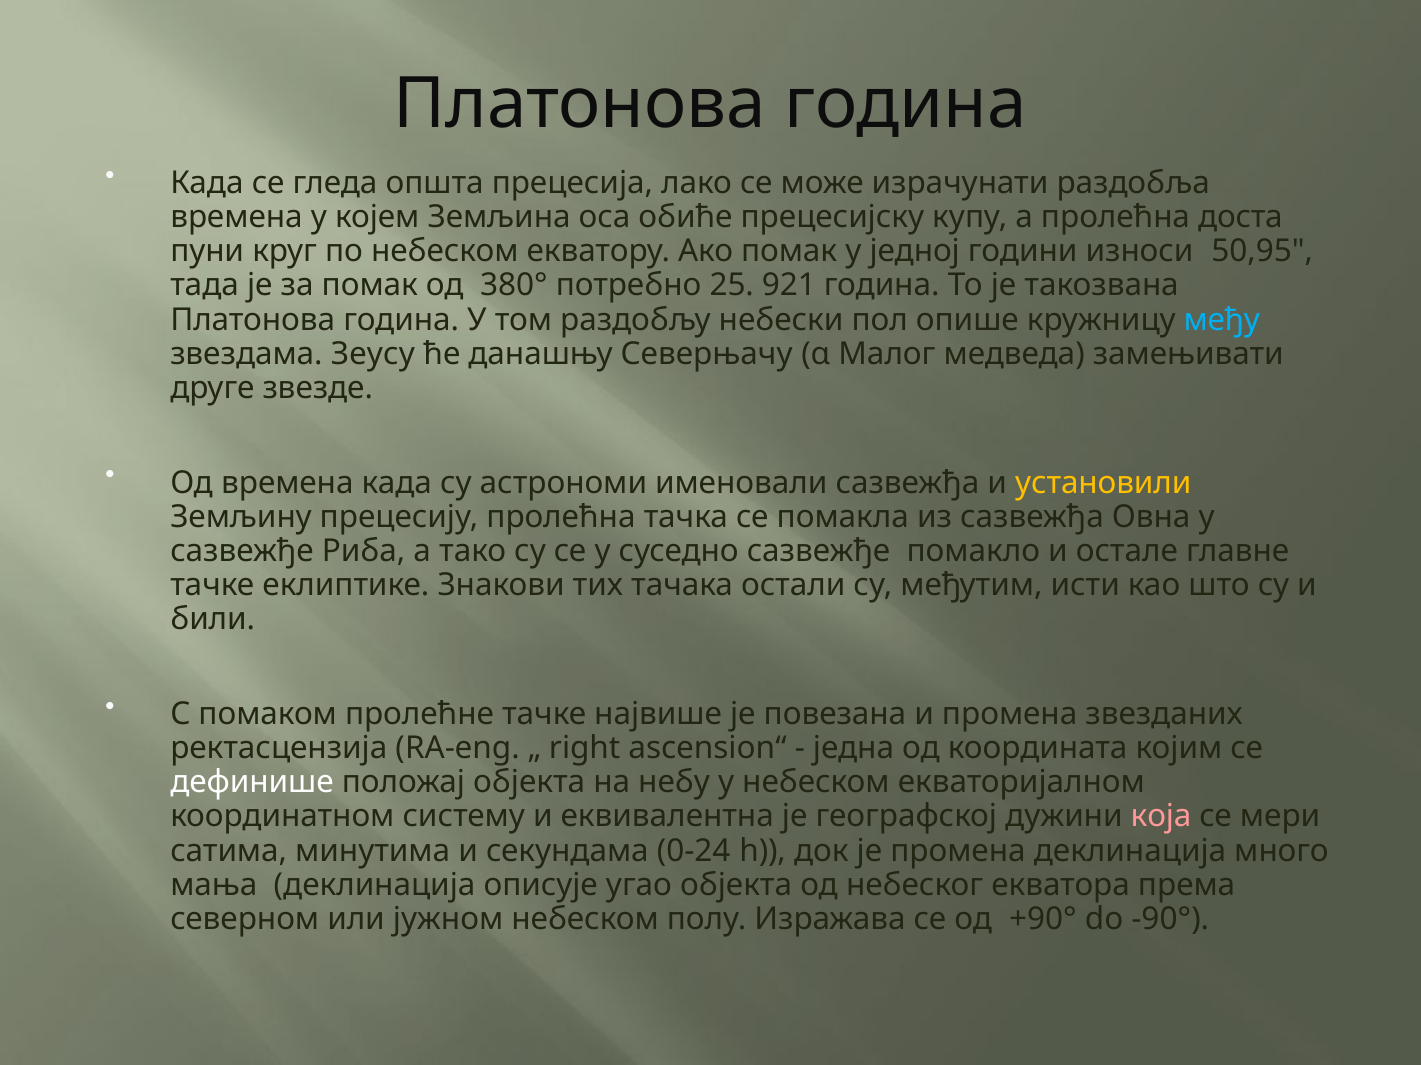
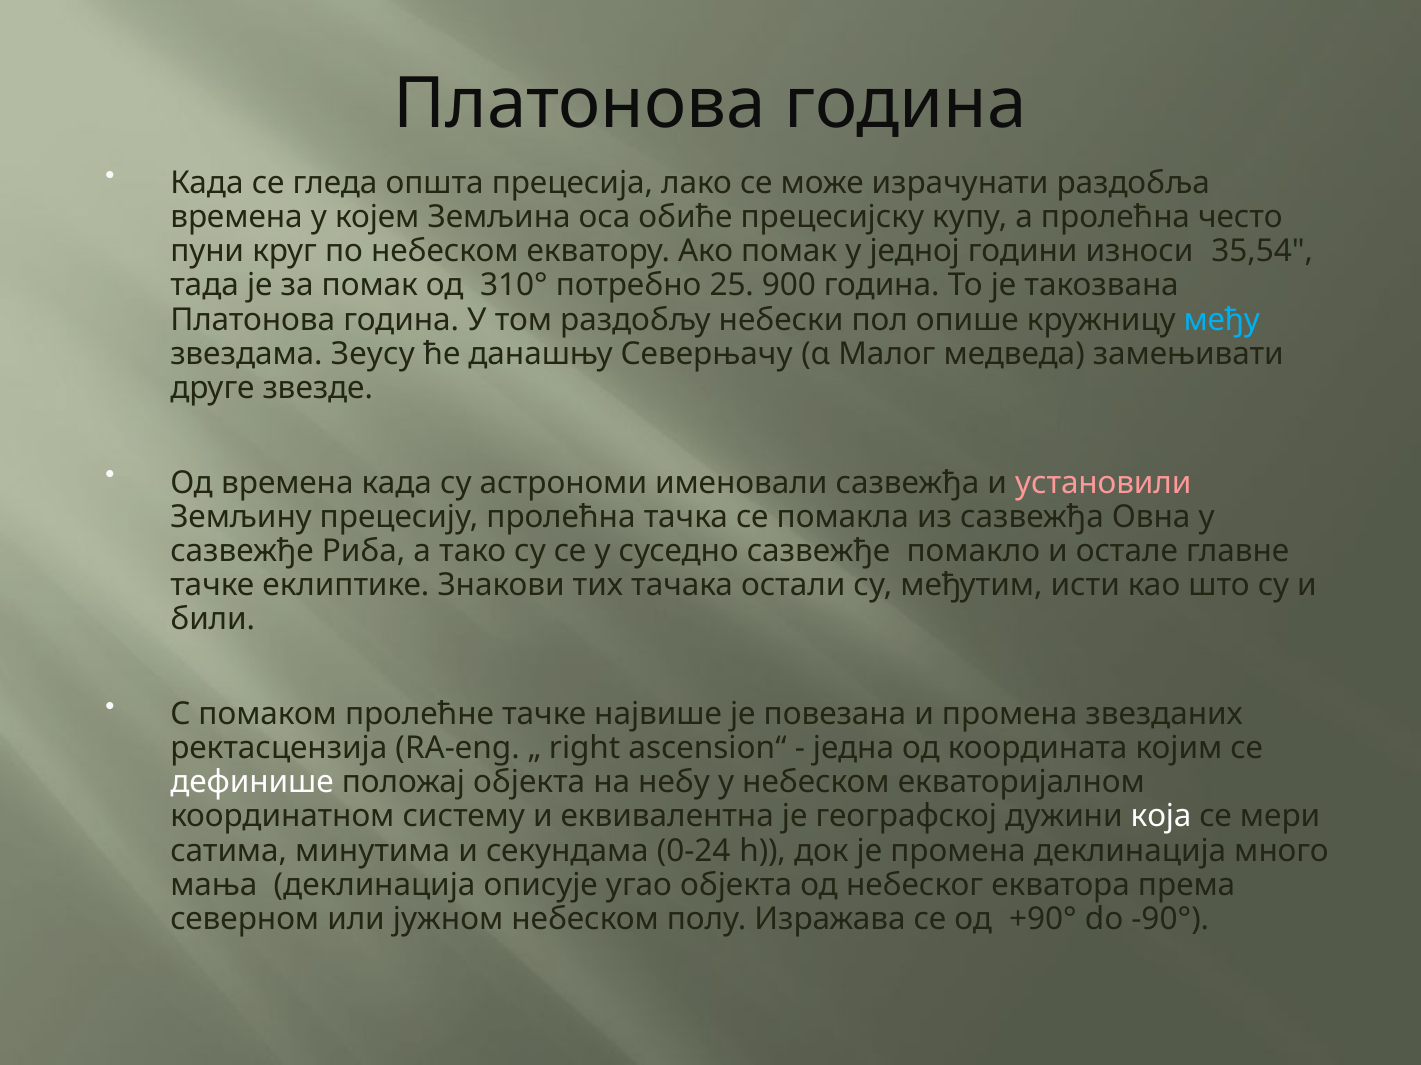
доста: доста -> често (1240, 218)
50,95: 50,95 -> 35,54 (1262, 252)
380°: 380° -> 310° (514, 286)
921: 921 -> 900 (789, 286)
установили colour: yellow -> pink (1103, 483)
која colour: pink -> white (1161, 817)
